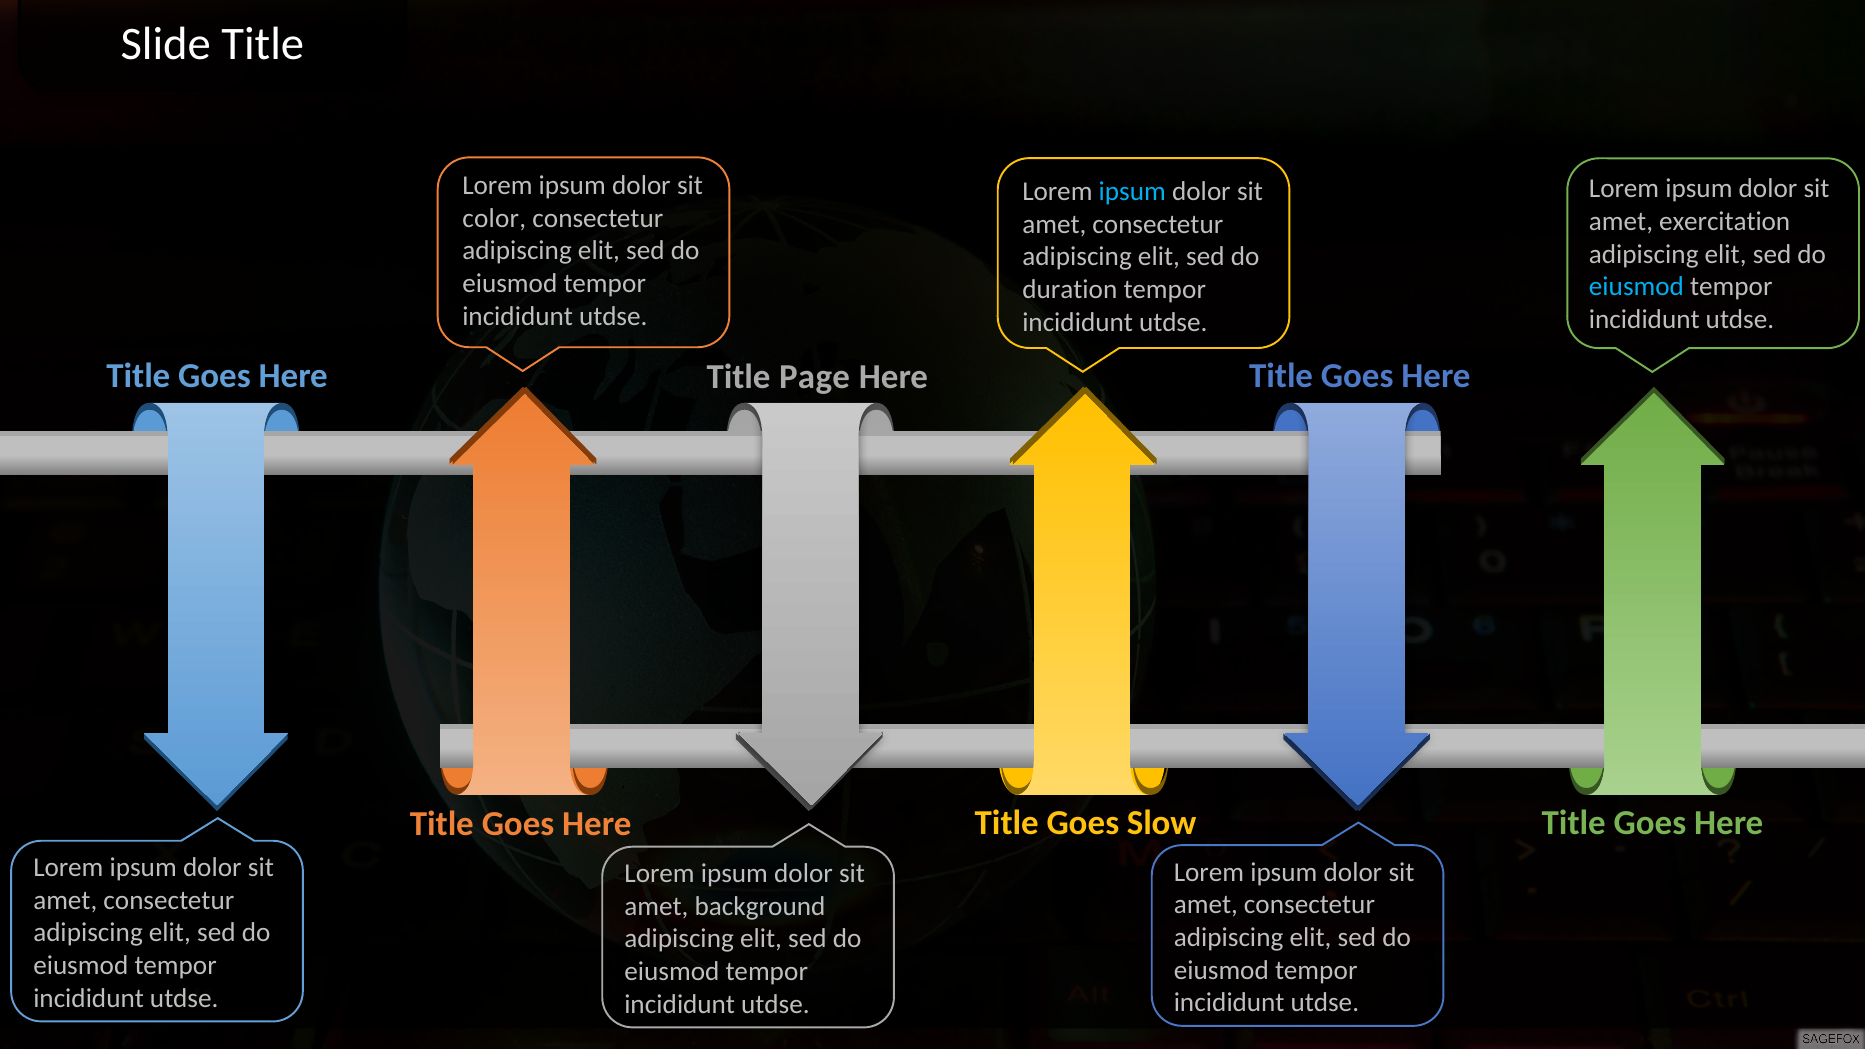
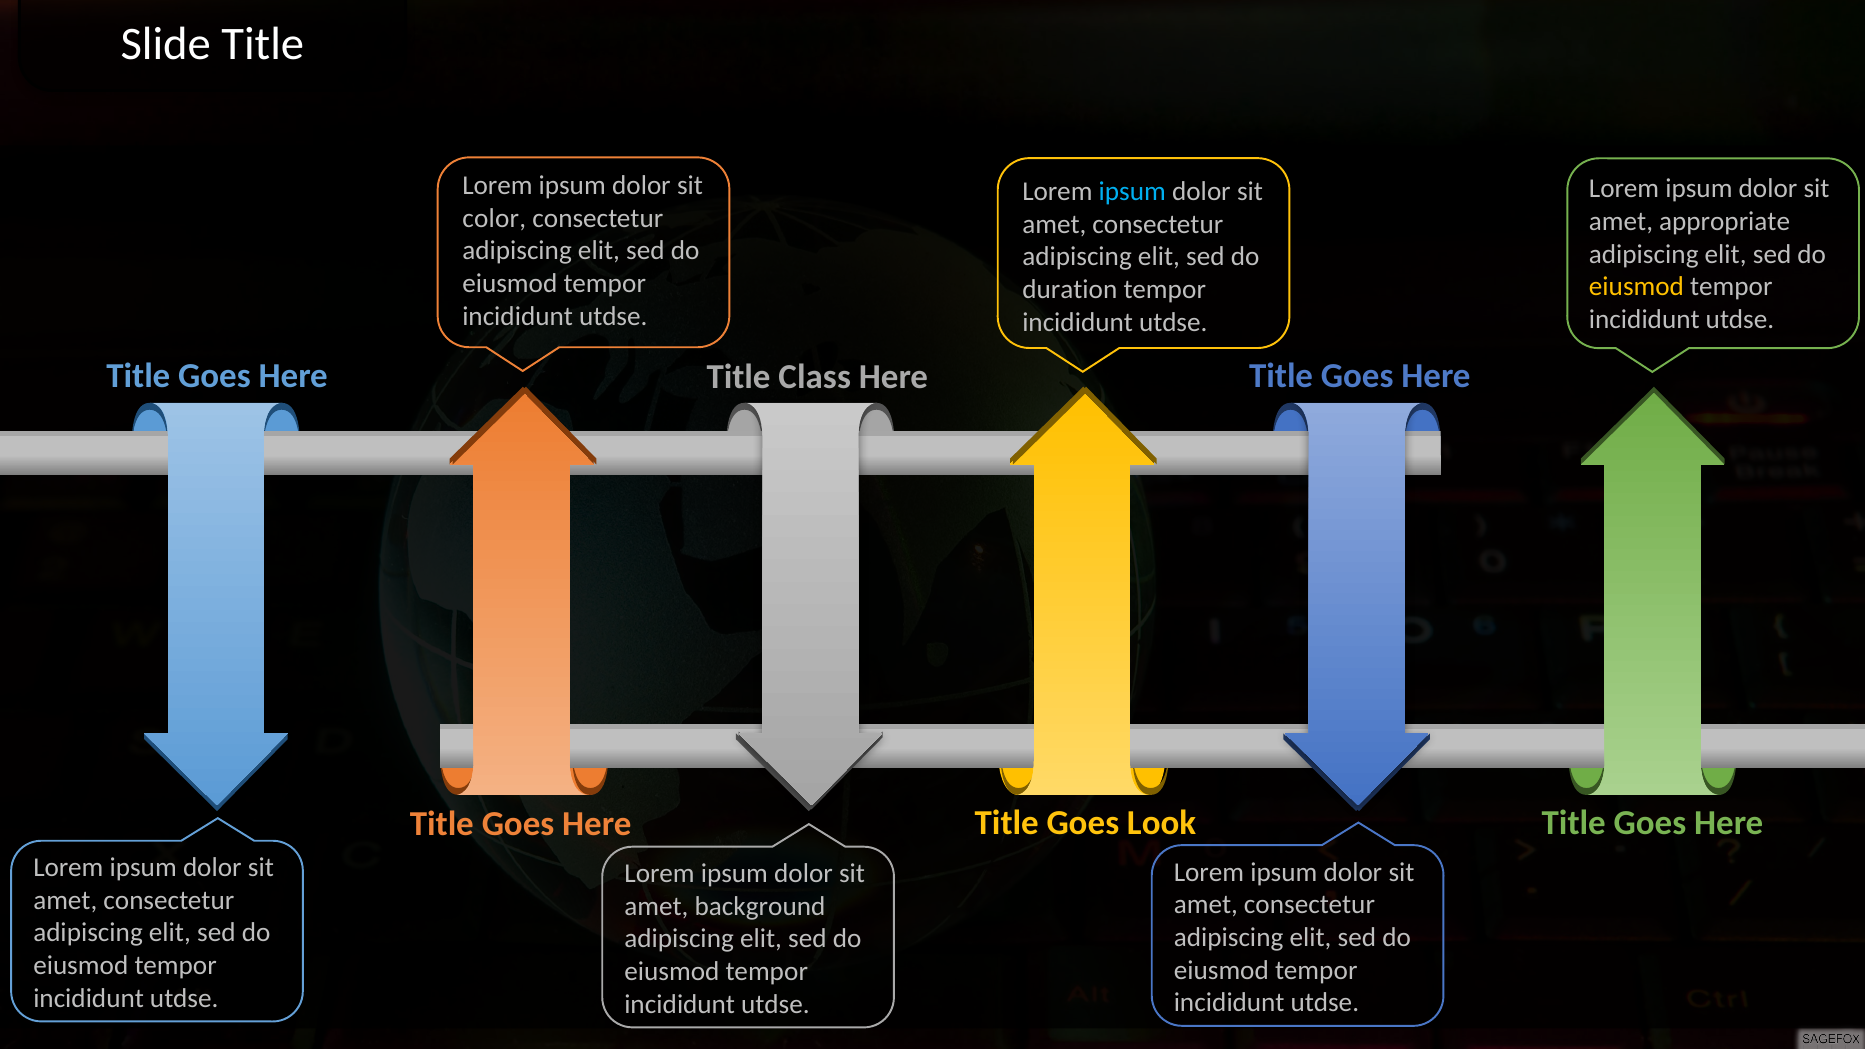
exercitation: exercitation -> appropriate (1725, 222)
eiusmod colour: light blue -> yellow (1636, 287)
Page: Page -> Class (815, 377)
Slow: Slow -> Look (1162, 823)
